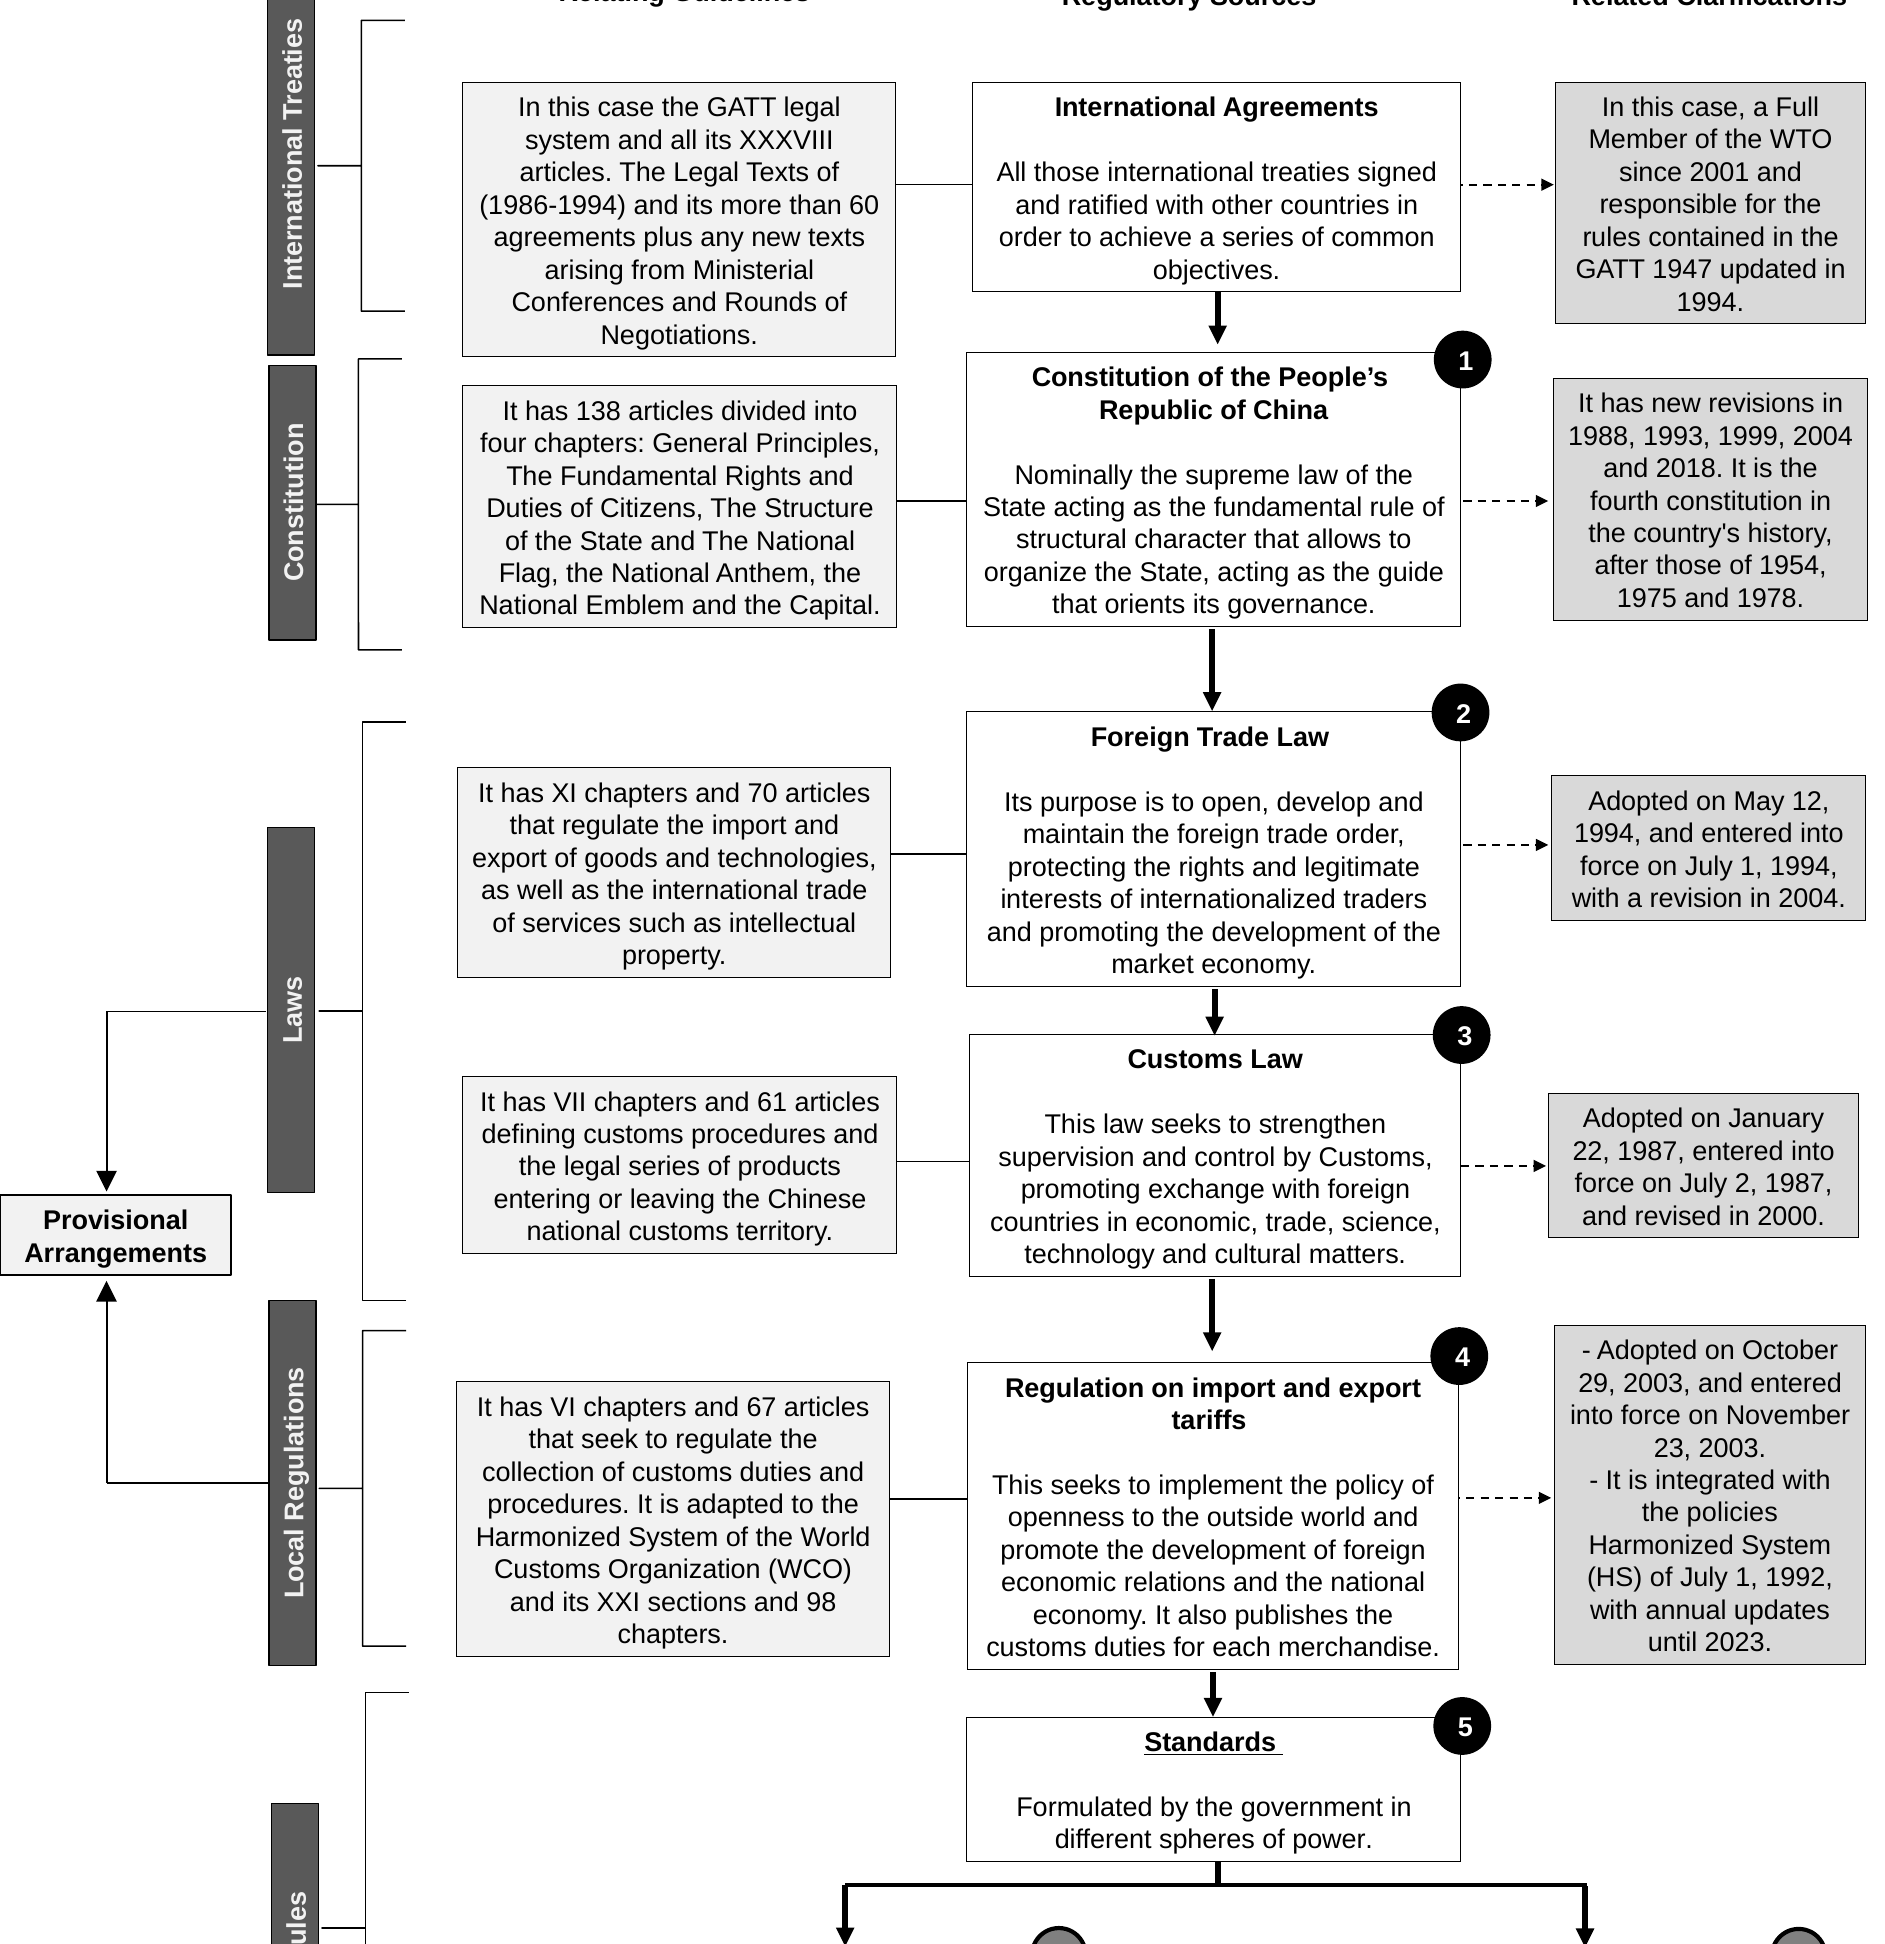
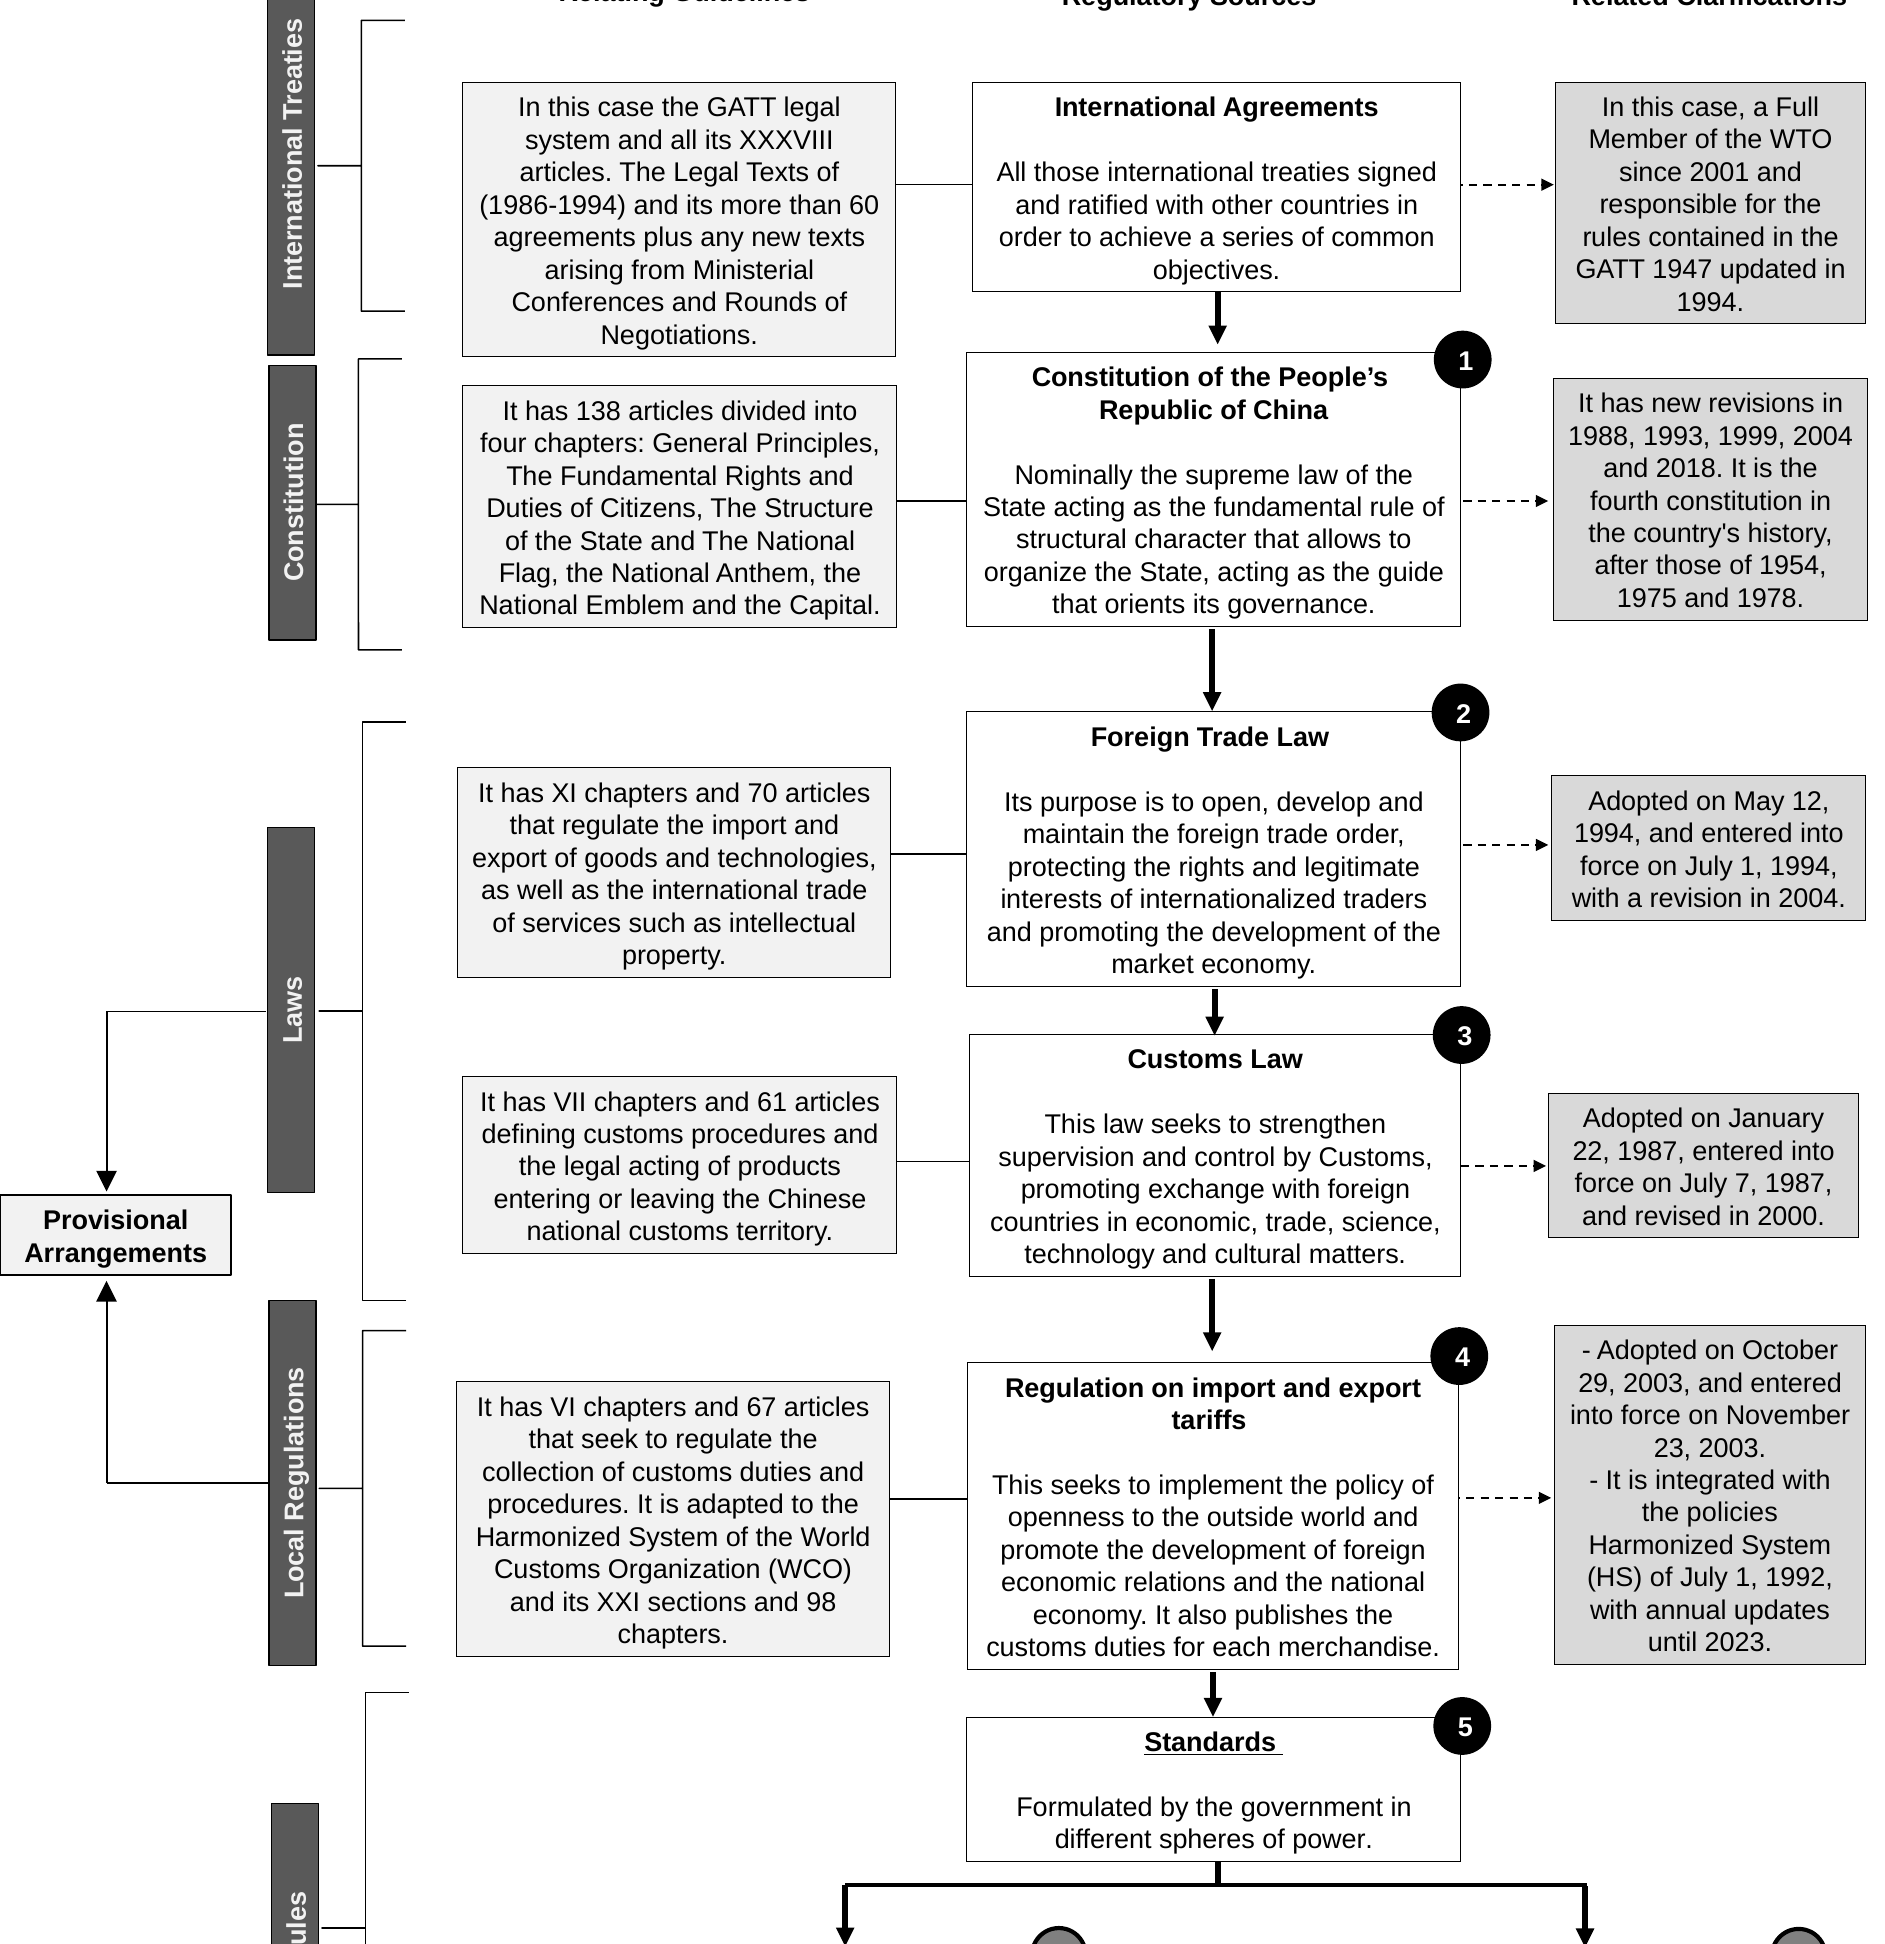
legal series: series -> acting (664, 1167)
July 2: 2 -> 7 (1746, 1183)
